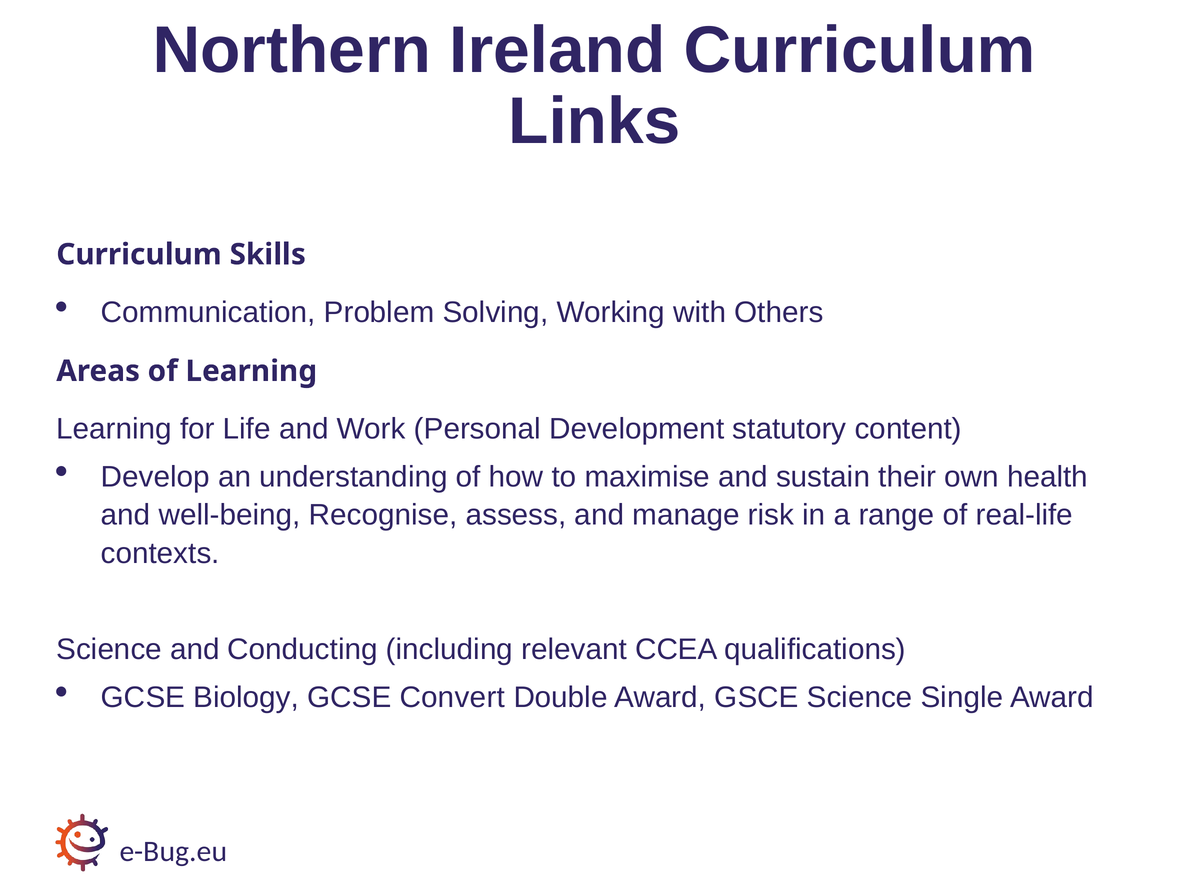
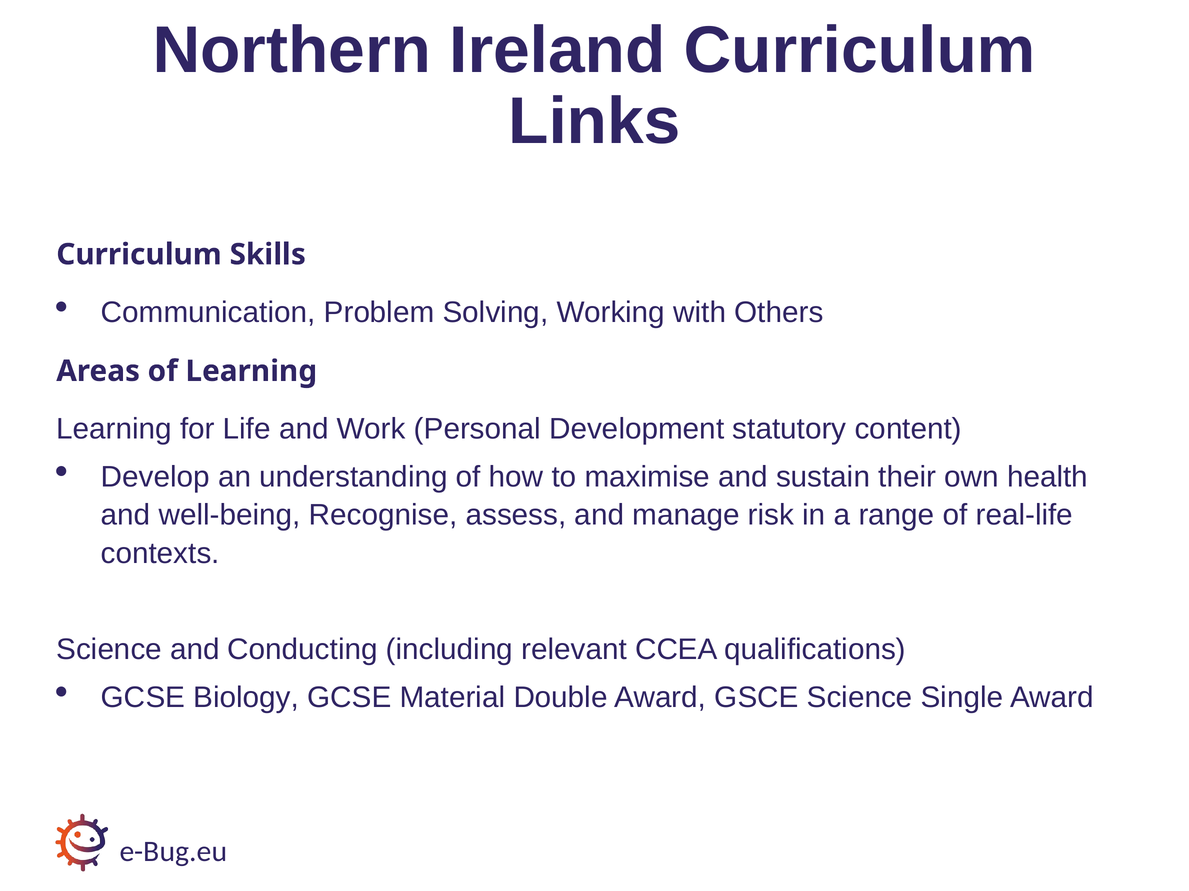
Convert: Convert -> Material (452, 698)
